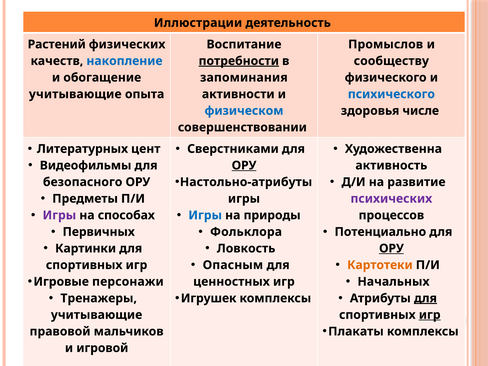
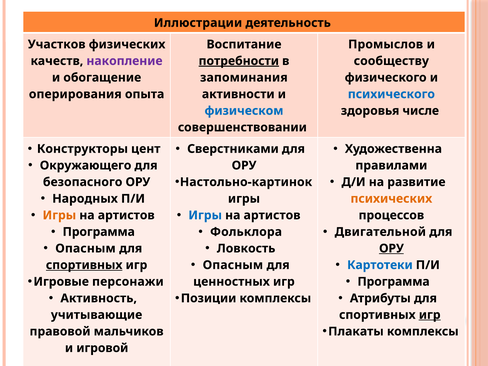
Растений: Растений -> Участков (57, 44)
накопление colour: blue -> purple (124, 61)
учитывающие: учитывающие -> оперирования (75, 94)
Литературных: Литературных -> Конструкторы (82, 149)
Видеофильмы: Видеофильмы -> Окружающего (86, 165)
ОРУ underline: present -> none (244, 165)
активность: активность -> правилами (391, 165)
Настольно-атрибуты: Настольно-атрибуты -> Настольно-картинок (246, 182)
Предметы: Предметы -> Народных (85, 199)
психических colour: purple -> orange (391, 199)
Игры colour: purple -> orange (59, 215)
способах: способах -> артистов (126, 215)
природы: природы -> артистов (272, 215)
Первичных: Первичных -> Программа (99, 232)
Потенциально: Потенциально -> Двигательной (380, 232)
Картинки: Картинки -> Опасным (85, 248)
Картотеки colour: orange -> blue (380, 265)
спортивных underline: none -> present (84, 265)
Начальных: Начальных -> Программа (394, 282)
Тренажеры: Тренажеры -> Активность (99, 298)
Игрушек: Игрушек -> Позиции (209, 298)
для underline: present -> none (425, 298)
